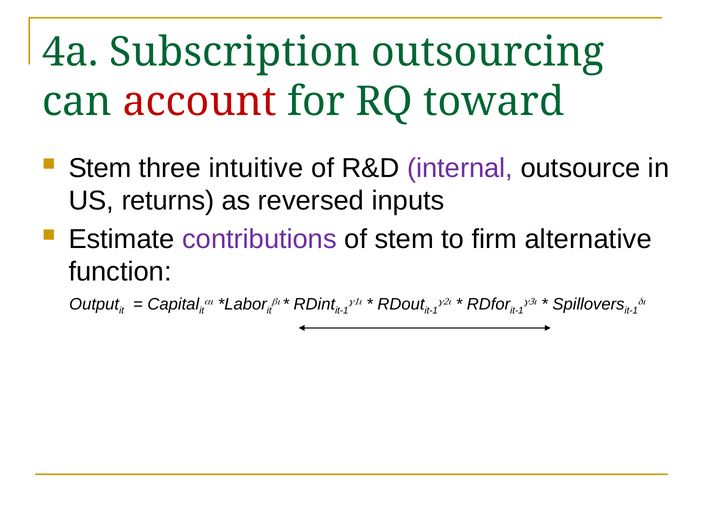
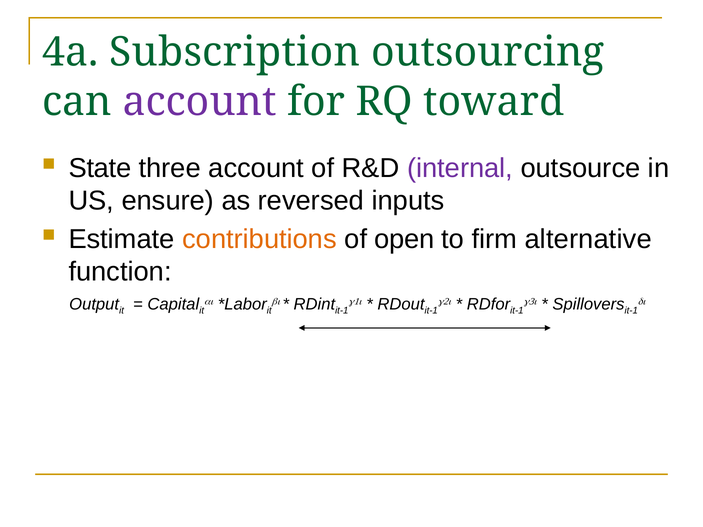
account colour: red -> purple (200, 102)
Stem: Stem -> State (100, 168)
three intuitive: intuitive -> account (256, 168)
returns: returns -> ensure (168, 201)
contributions colour: purple -> orange (260, 239)
of stem: stem -> open (404, 239)
